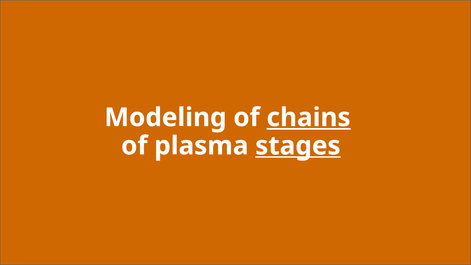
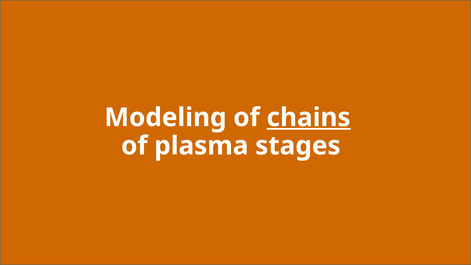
stages underline: present -> none (298, 146)
